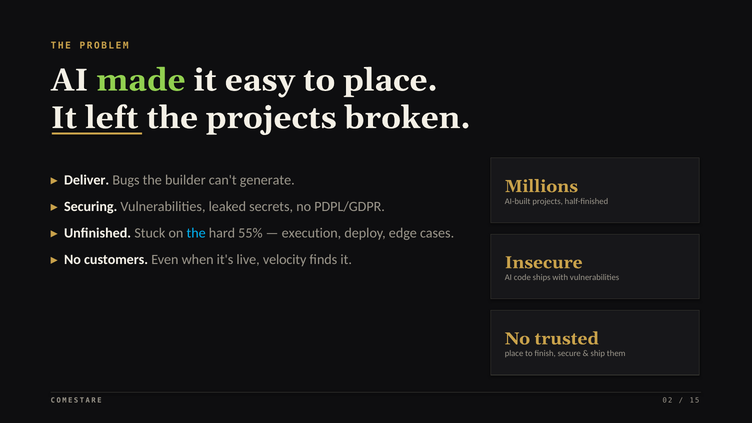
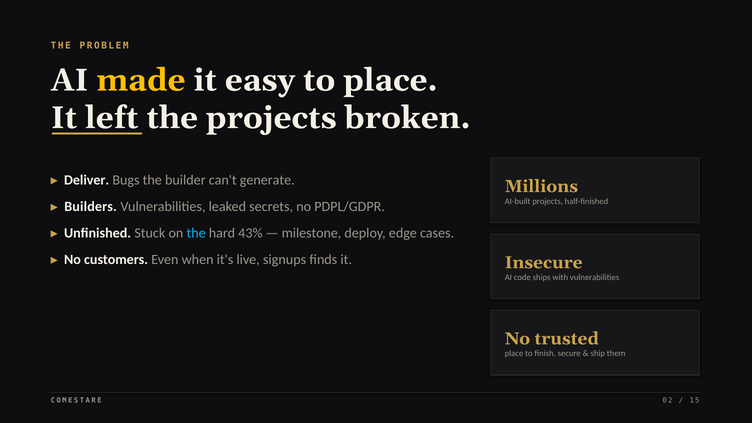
made colour: light green -> yellow (141, 80)
Securing: Securing -> Builders (91, 207)
55%: 55% -> 43% (250, 233)
execution: execution -> milestone (311, 233)
velocity: velocity -> signups (285, 260)
